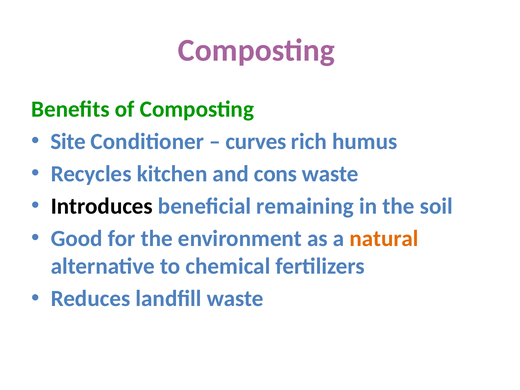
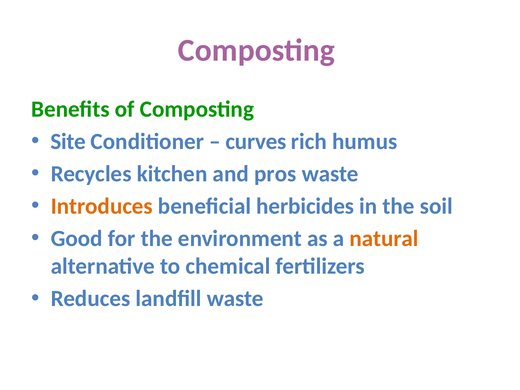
cons: cons -> pros (275, 174)
Introduces colour: black -> orange (102, 206)
remaining: remaining -> herbicides (305, 206)
